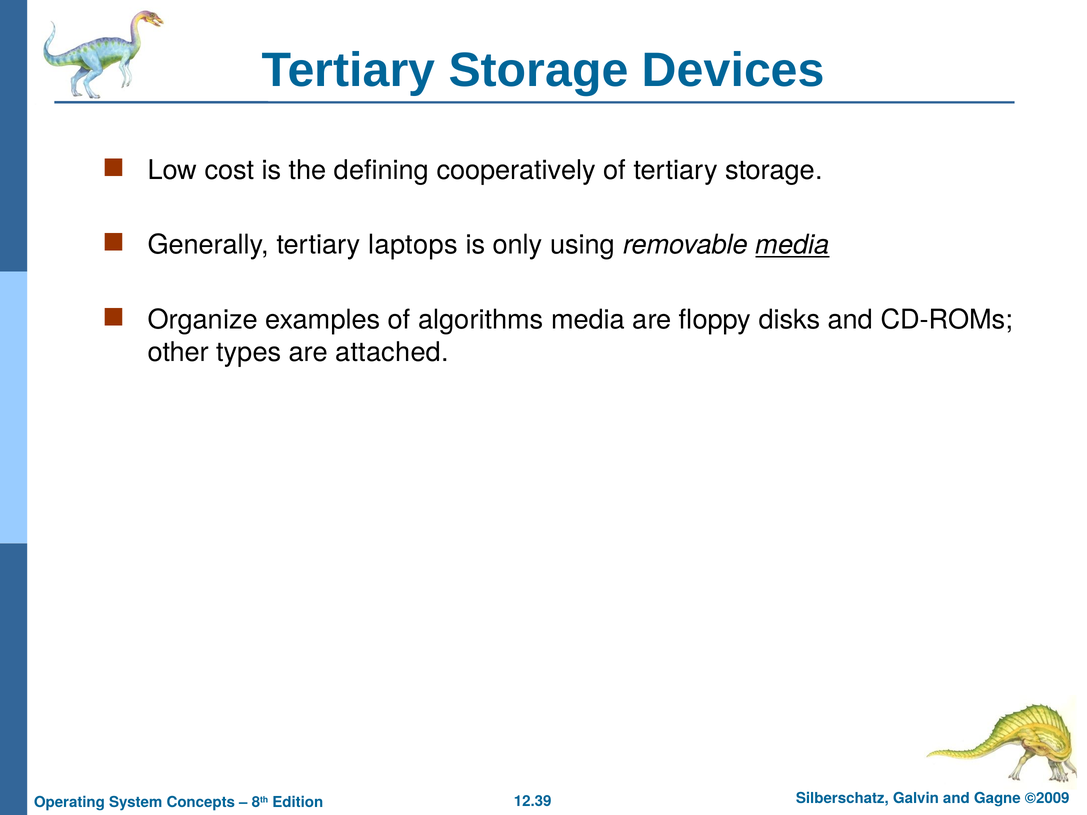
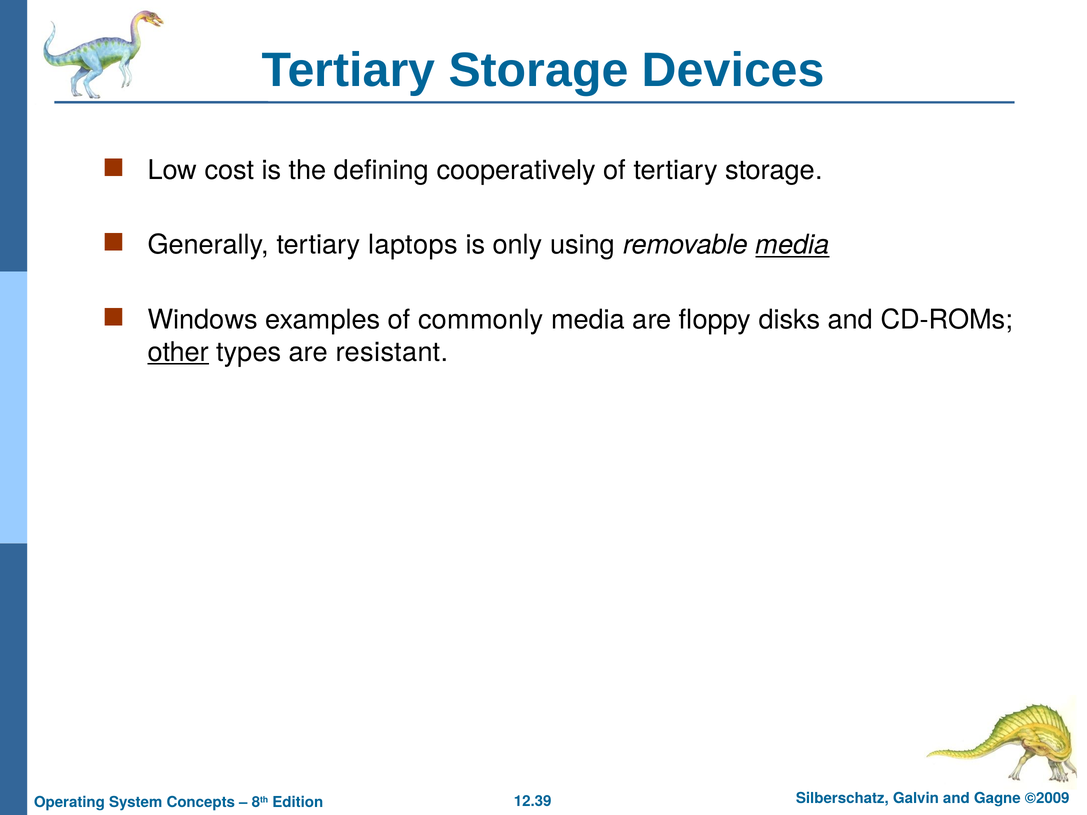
Organize: Organize -> Windows (203, 320)
algorithms: algorithms -> commonly (481, 320)
other underline: none -> present (178, 352)
attached: attached -> resistant (392, 352)
